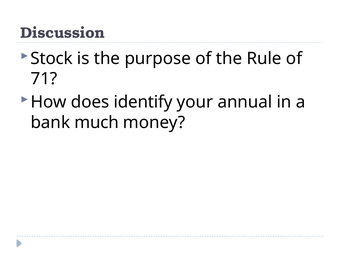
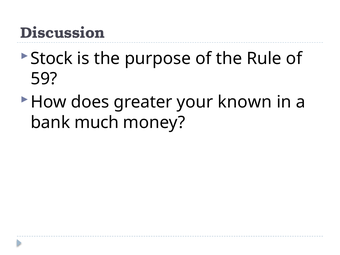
71: 71 -> 59 (44, 79)
identify: identify -> greater (143, 102)
annual: annual -> known (245, 102)
